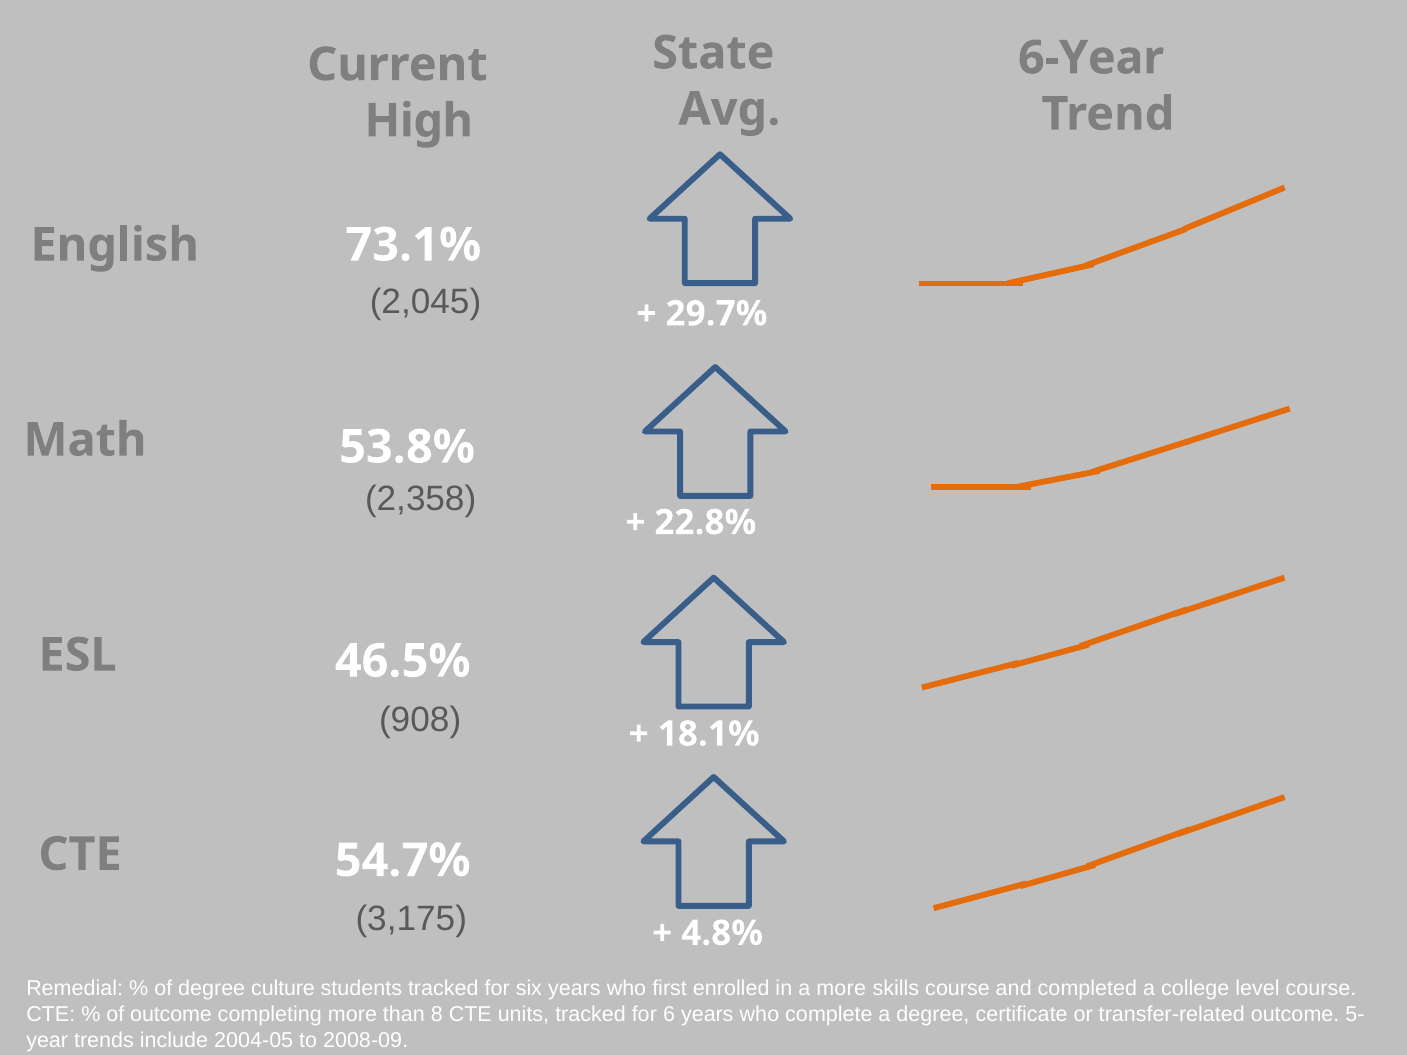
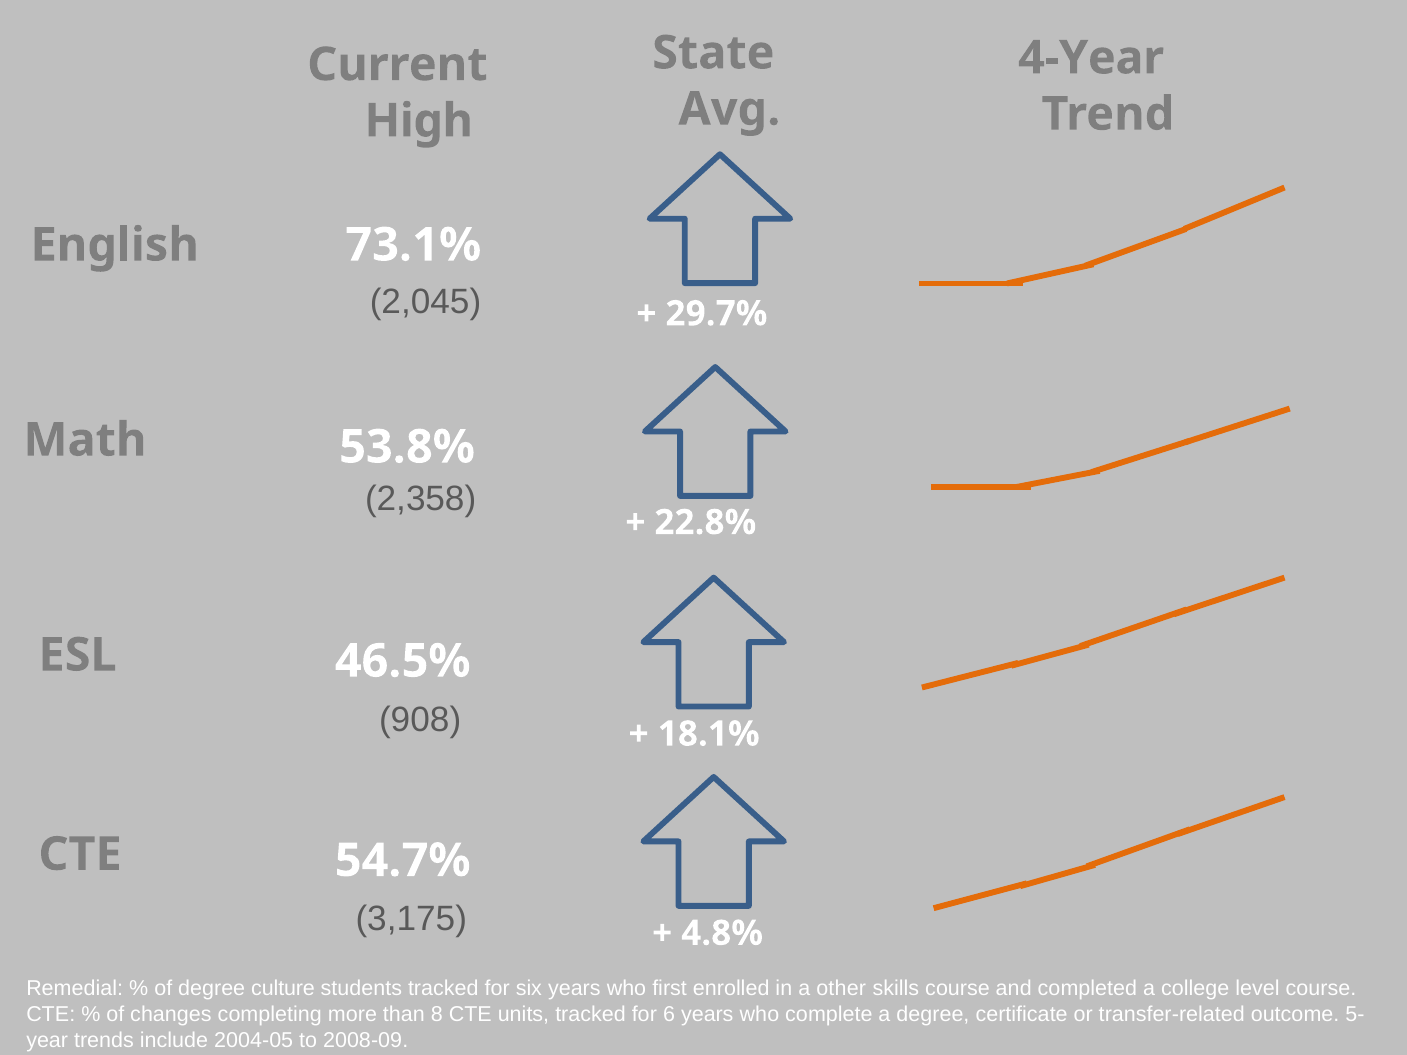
6-Year: 6-Year -> 4-Year (1091, 58)
a more: more -> other (841, 989)
of outcome: outcome -> changes (171, 1015)
